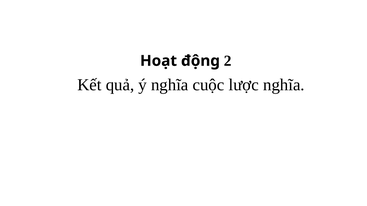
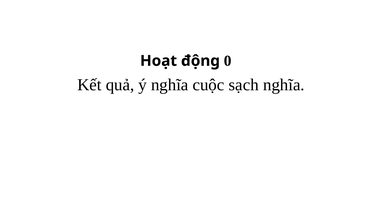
2: 2 -> 0 (228, 61)
lược: lược -> sạch (244, 85)
